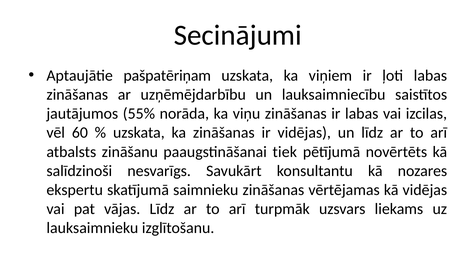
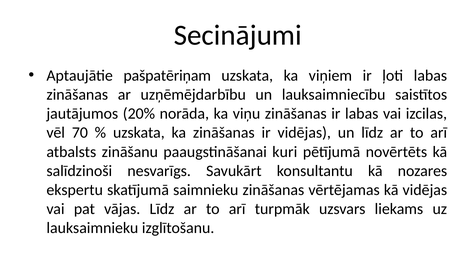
55%: 55% -> 20% (139, 114)
60: 60 -> 70 (80, 133)
tiek: tiek -> kuri (285, 152)
